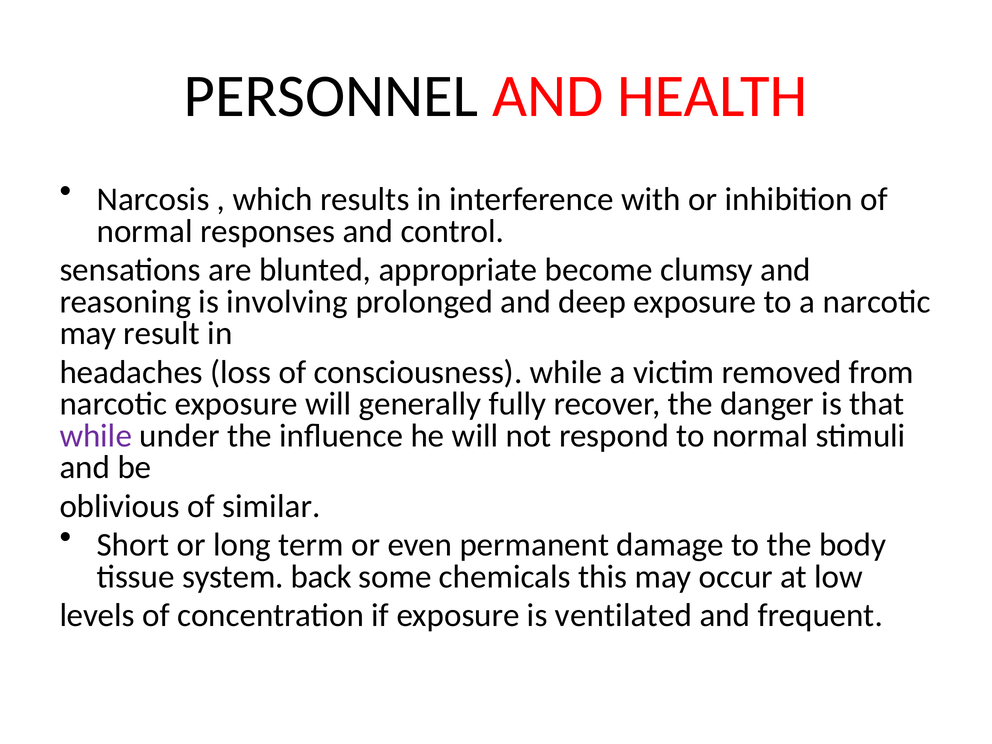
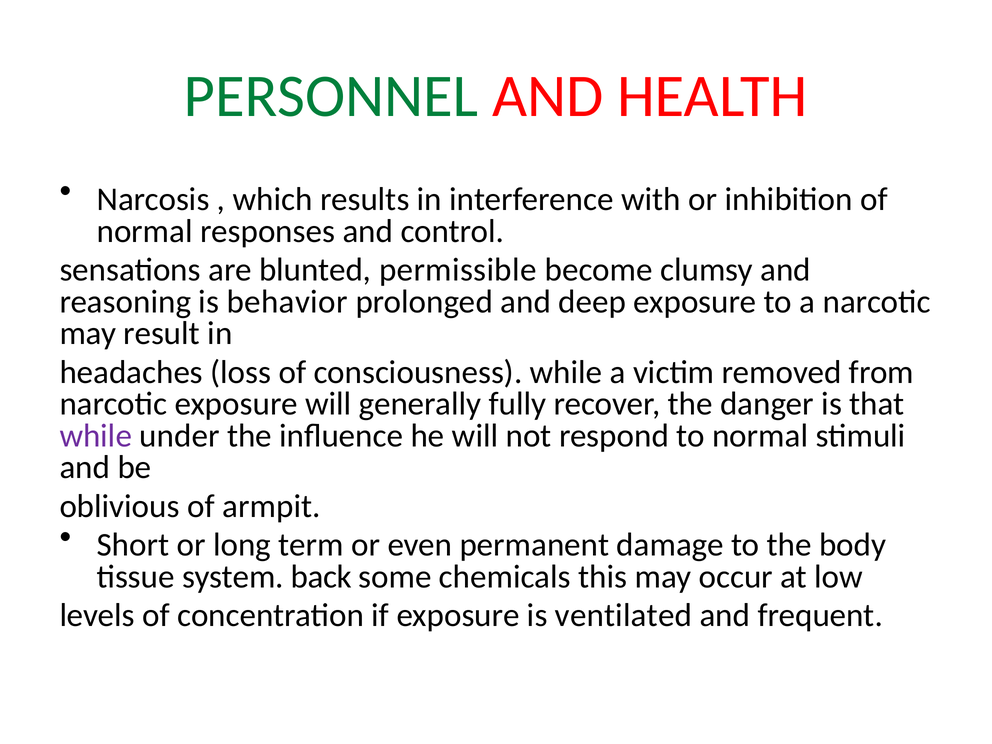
PERSONNEL colour: black -> green (331, 96)
appropriate: appropriate -> permissible (458, 270)
involving: involving -> behavior (287, 302)
similar: similar -> armpit (271, 506)
